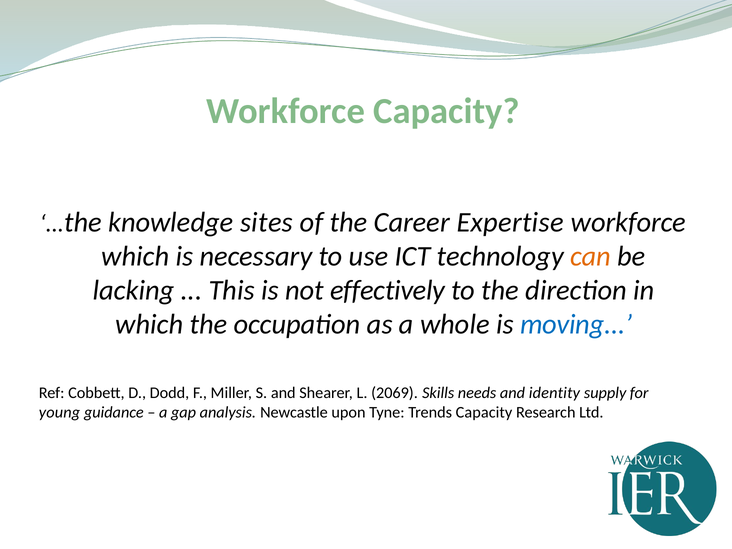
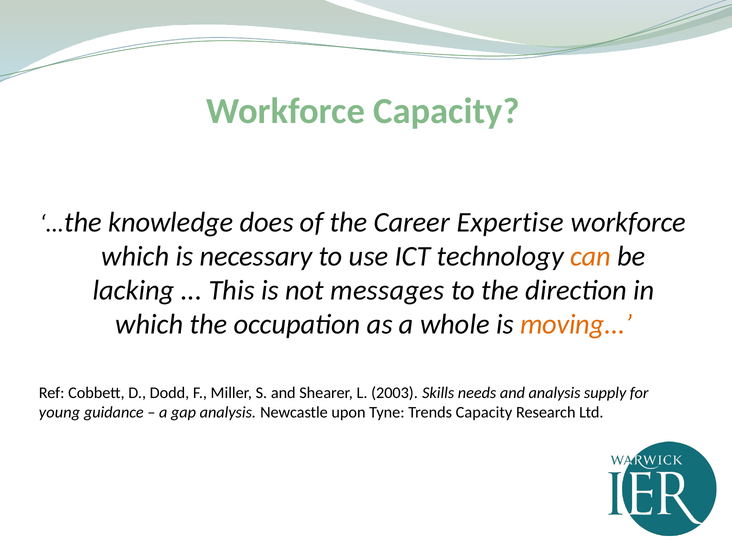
sites: sites -> does (267, 222)
effectively: effectively -> messages (387, 290)
moving colour: blue -> orange (576, 324)
2069: 2069 -> 2003 (395, 393)
and identity: identity -> analysis (555, 393)
